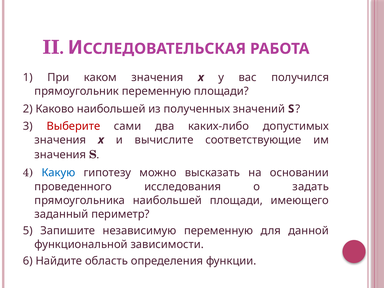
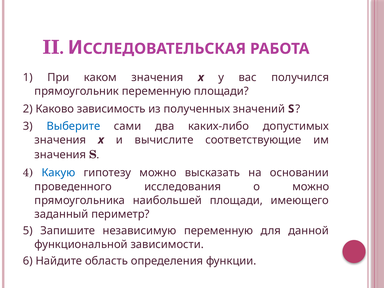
Каково наибольшей: наибольшей -> зависимость (111, 109)
Выберите colour: red -> blue (73, 126)
о задать: задать -> можно (311, 187)
